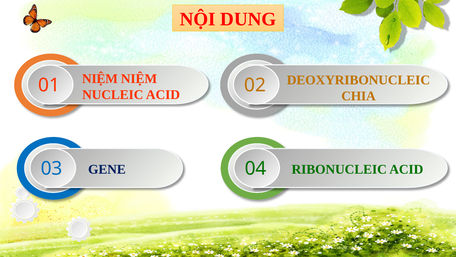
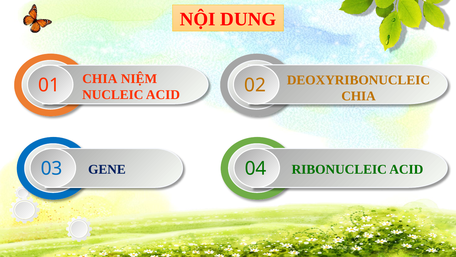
NIỆM: NIỆM -> CHIA (100, 79)
